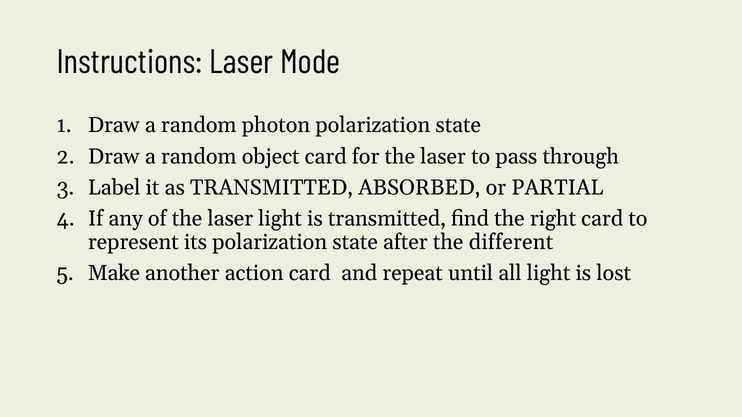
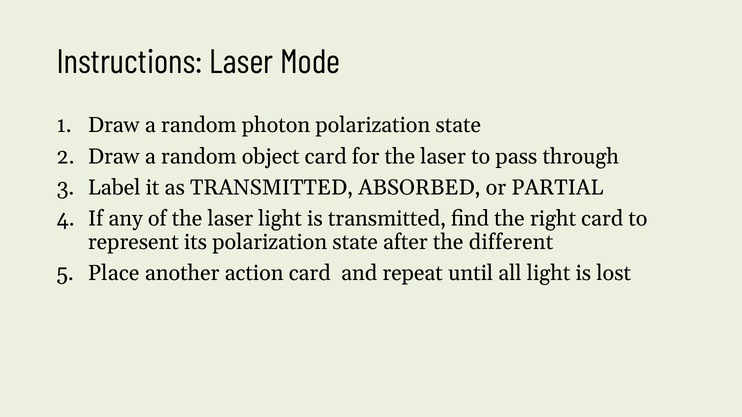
Make: Make -> Place (114, 273)
